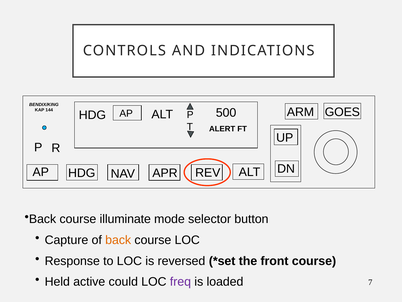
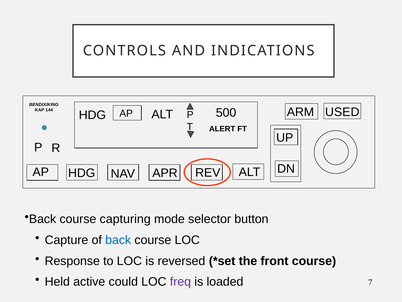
GOES: GOES -> USED (342, 112)
illuminate: illuminate -> capturing (125, 219)
back colour: orange -> blue (118, 240)
